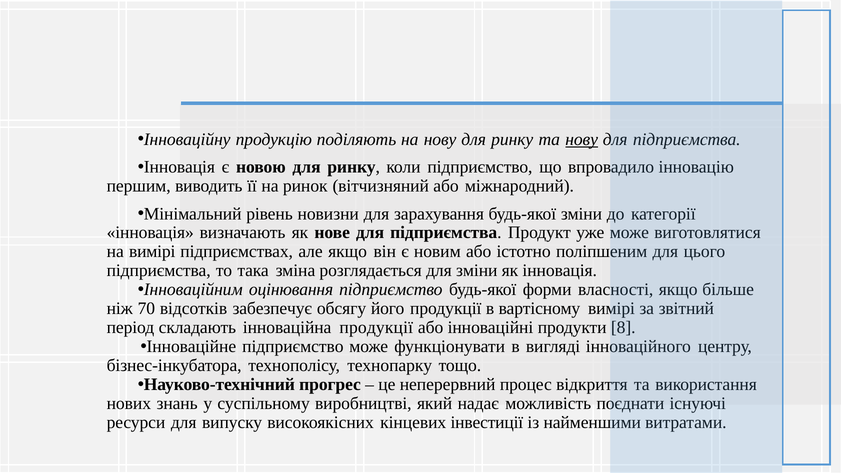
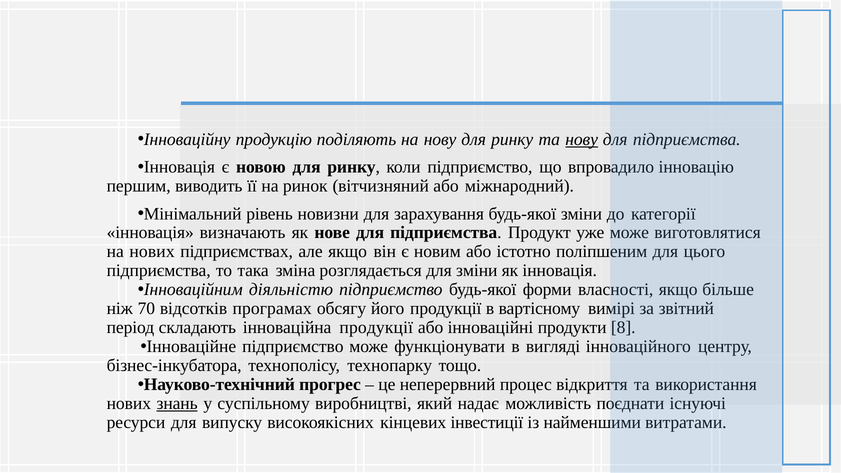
на вимірі: вимірі -> нових (152, 252)
оцінювання: оцінювання -> діяльністю (291, 290)
забезпечує: забезпечує -> програмах (272, 309)
знань underline: none -> present (177, 404)
